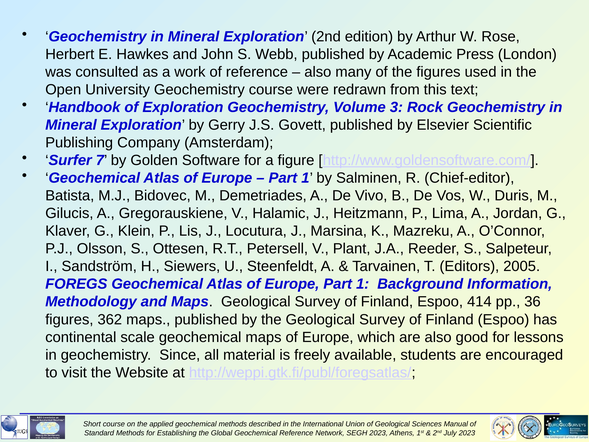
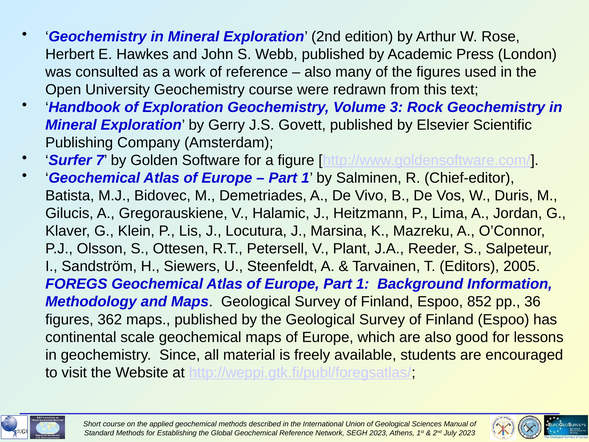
414: 414 -> 852 (479, 302)
